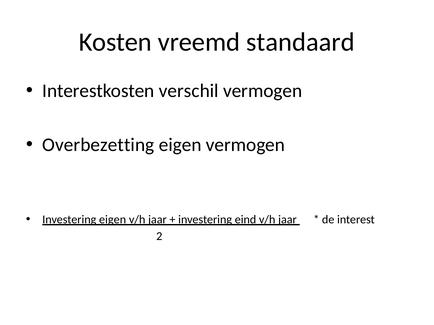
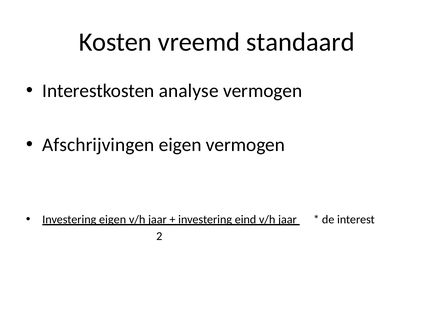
verschil: verschil -> analyse (189, 91)
Overbezetting: Overbezetting -> Afschrijvingen (98, 145)
